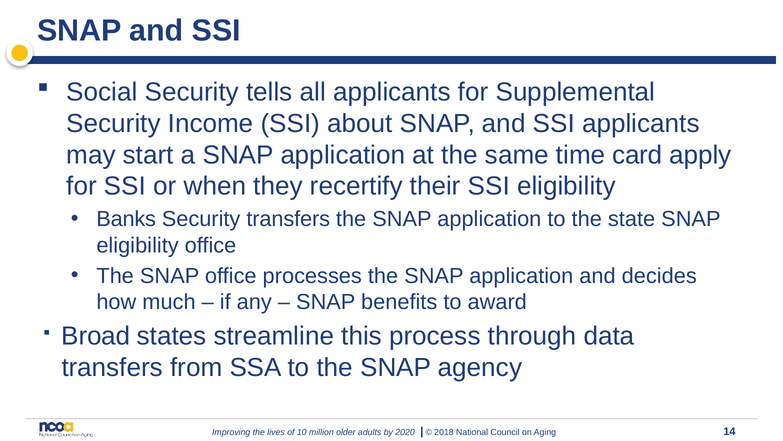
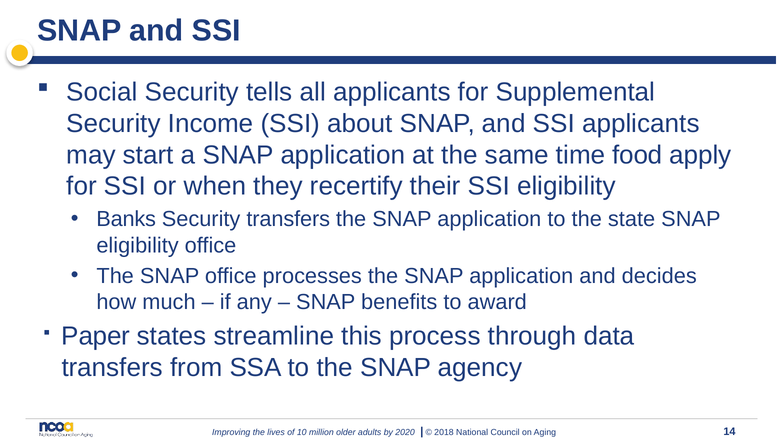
card: card -> food (637, 155)
Broad: Broad -> Paper (96, 336)
